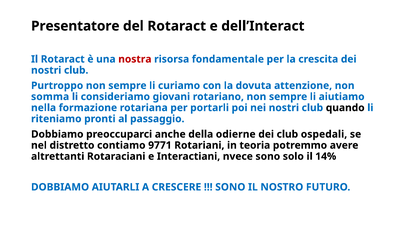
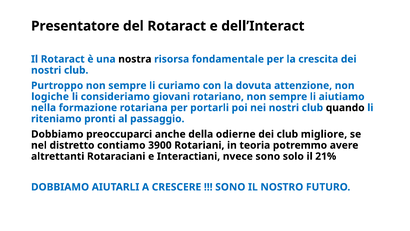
nostra colour: red -> black (135, 59)
somma: somma -> logiche (50, 97)
ospedali: ospedali -> migliore (324, 134)
9771: 9771 -> 3900 (160, 145)
14%: 14% -> 21% (326, 156)
